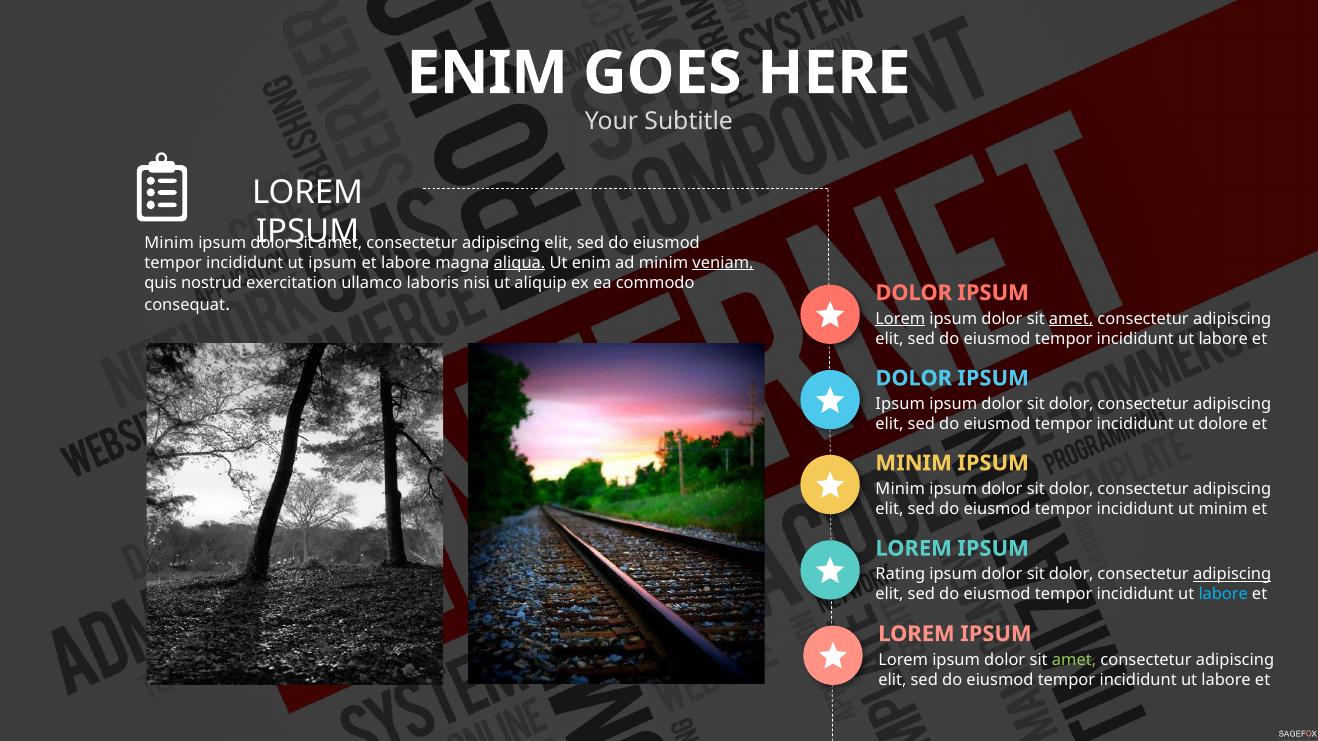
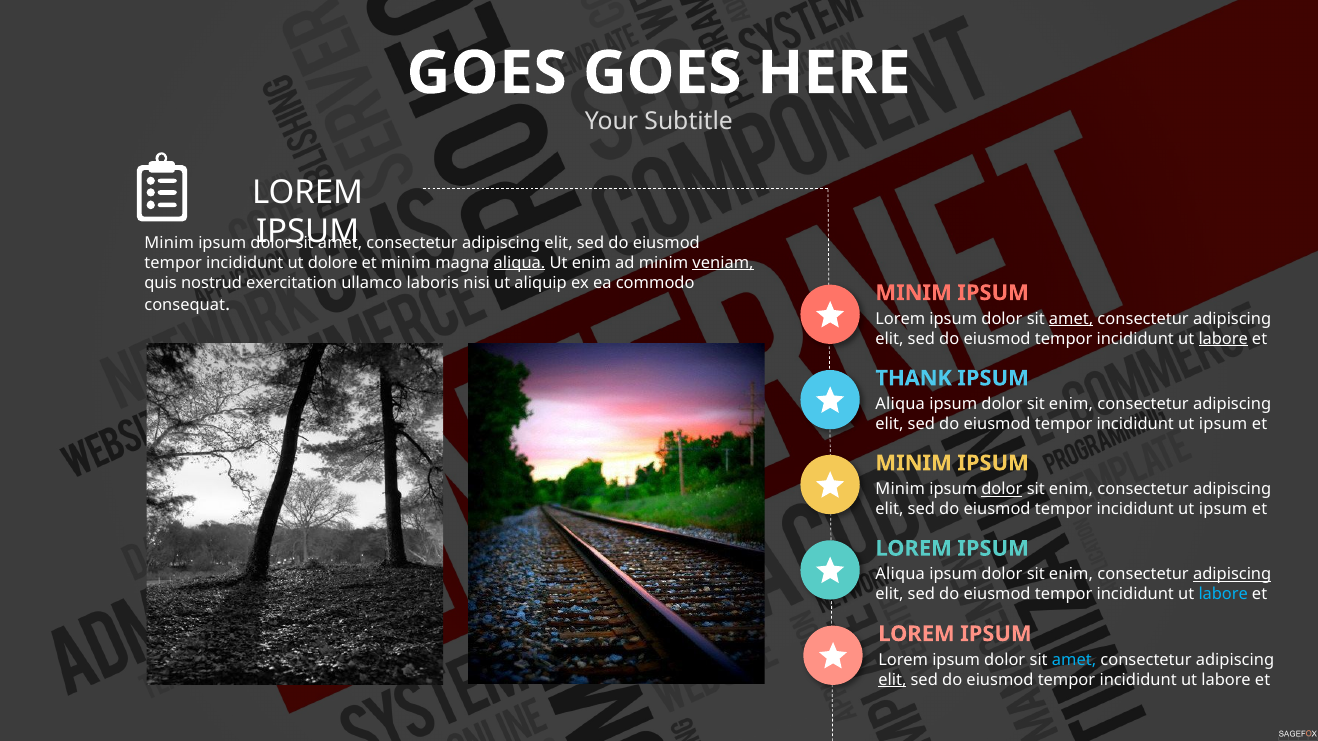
ENIM: ENIM -> GOES (487, 73)
ut ipsum: ipsum -> dolore (333, 263)
labore: labore -> minim (406, 263)
DOLOR: DOLOR -> MINIM (914, 293)
Lorem underline: present -> none (900, 319)
labore underline: none -> present (1223, 339)
DOLOR: DOLOR -> THANK (914, 378)
Ipsum: Ipsum -> Aliqua (900, 404)
dolor: dolor -> enim (1071, 404)
dolore: dolore -> ipsum (1223, 424)
dolor underline: none -> present (1002, 489)
dolor: dolor -> enim (1071, 489)
minim: minim -> ipsum (1223, 509)
Rating: Rating -> Aliqua (900, 575)
dolor: dolor -> enim (1071, 575)
amet colour: light green -> light blue (1074, 660)
elit underline: none -> present (892, 680)
